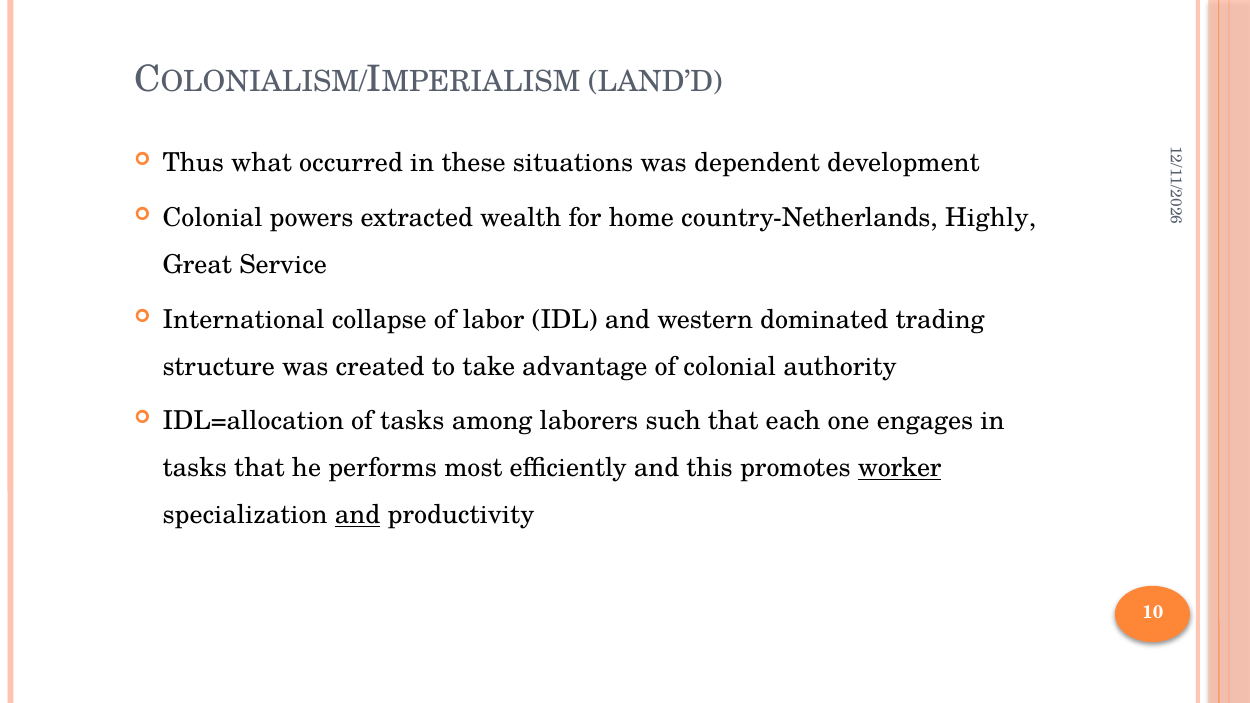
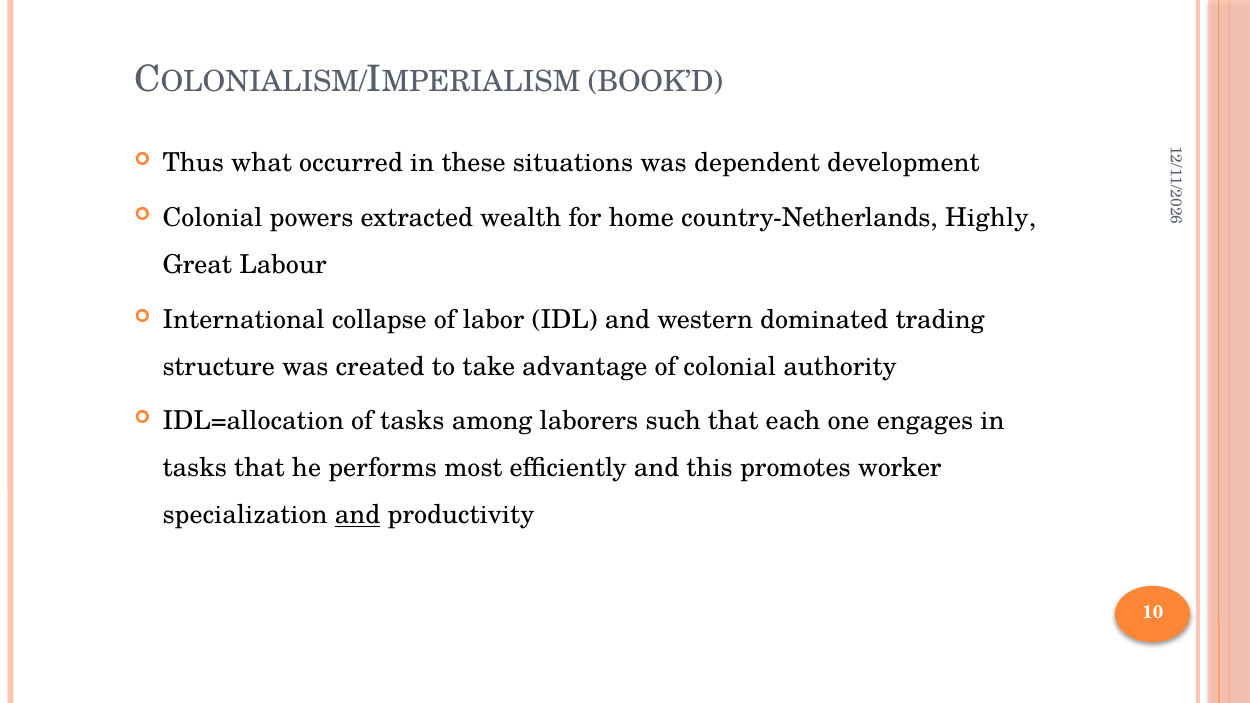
LAND’D: LAND’D -> BOOK’D (655, 81)
Service: Service -> Labour (283, 265)
worker underline: present -> none (900, 468)
